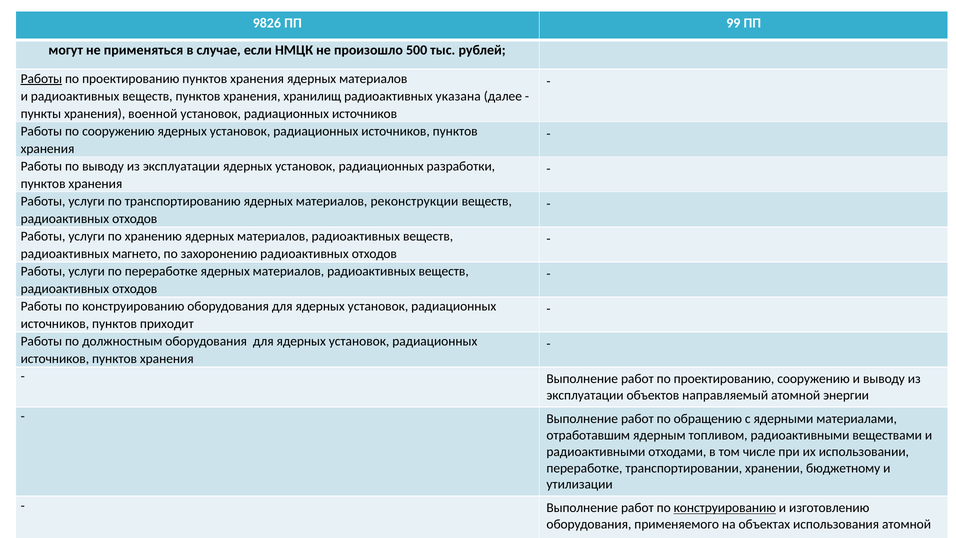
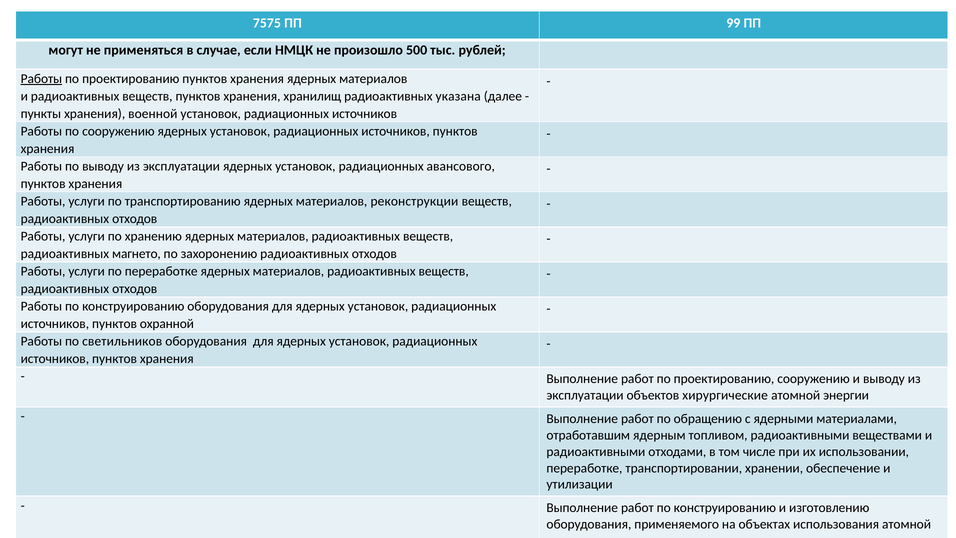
9826: 9826 -> 7575 (267, 23)
разработки: разработки -> авансового (461, 166)
приходит: приходит -> охранной (167, 324)
должностным: должностным -> светильников (122, 341)
направляемый: направляемый -> хирургические (725, 395)
бюджетному: бюджетному -> обеспечение (843, 468)
конструированию underline: present -> none (725, 508)
